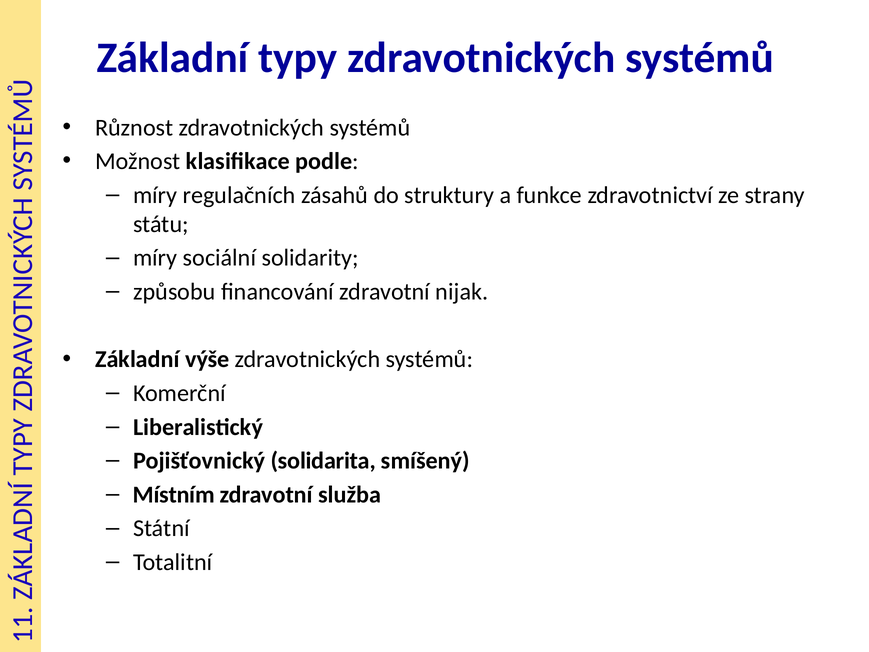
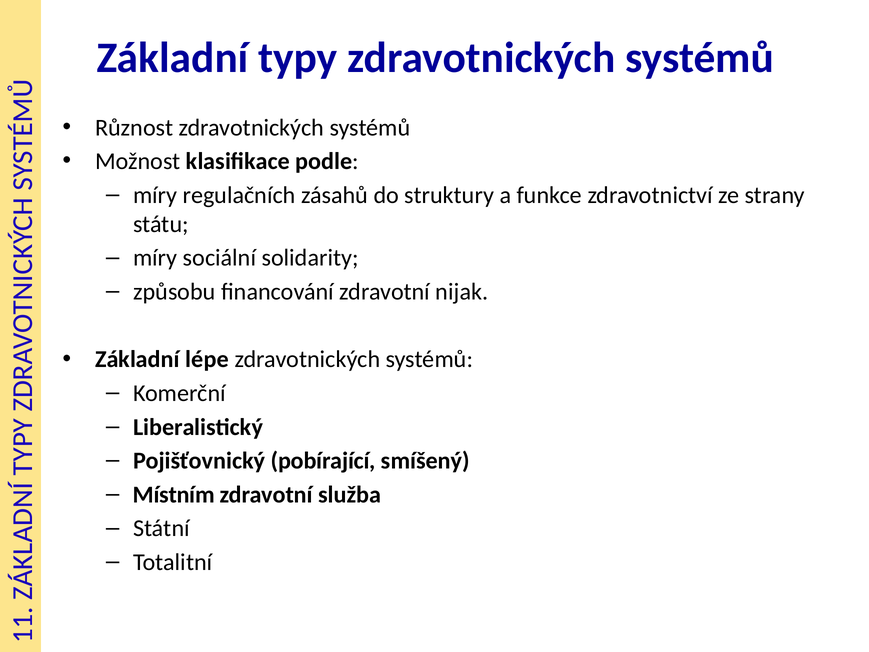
výše: výše -> lépe (207, 359)
solidarita: solidarita -> pobírající (323, 461)
